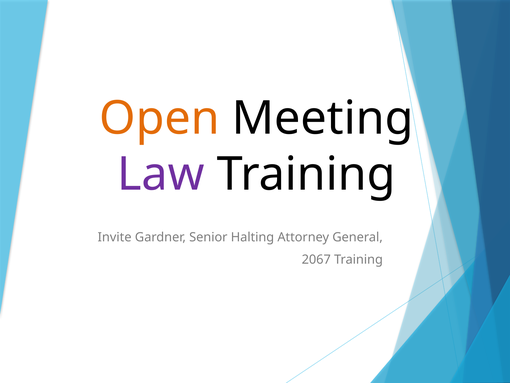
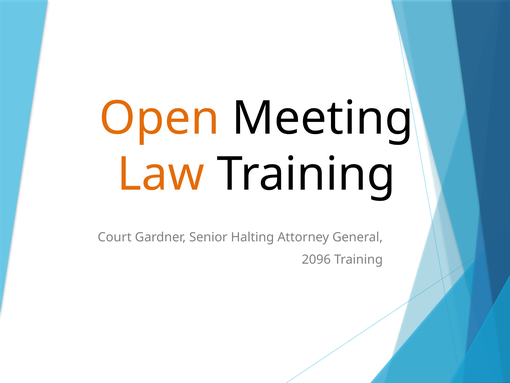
Law colour: purple -> orange (161, 174)
Invite: Invite -> Court (115, 237)
2067: 2067 -> 2096 (316, 259)
